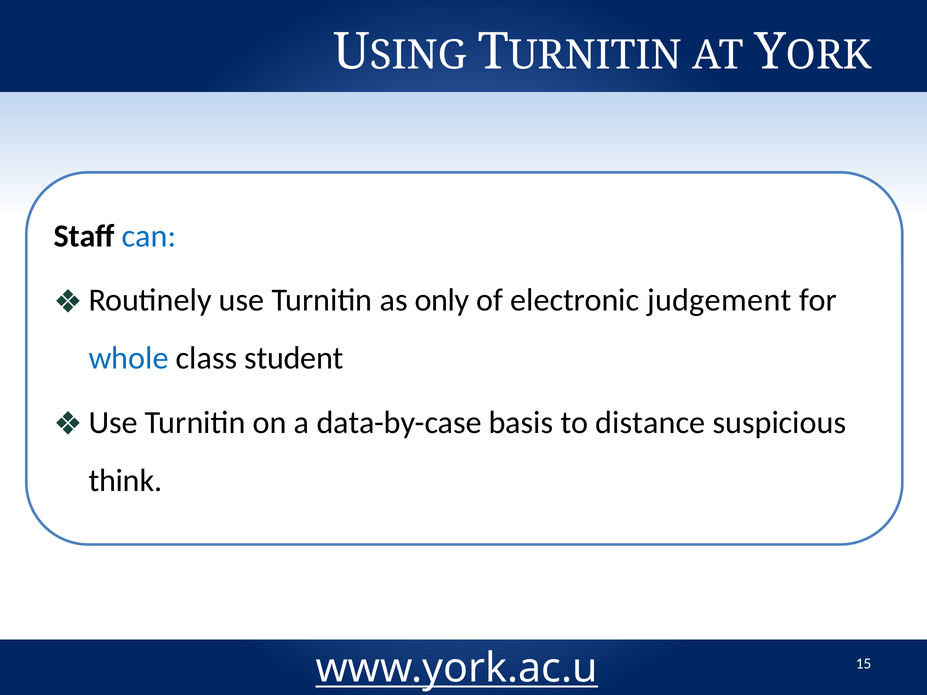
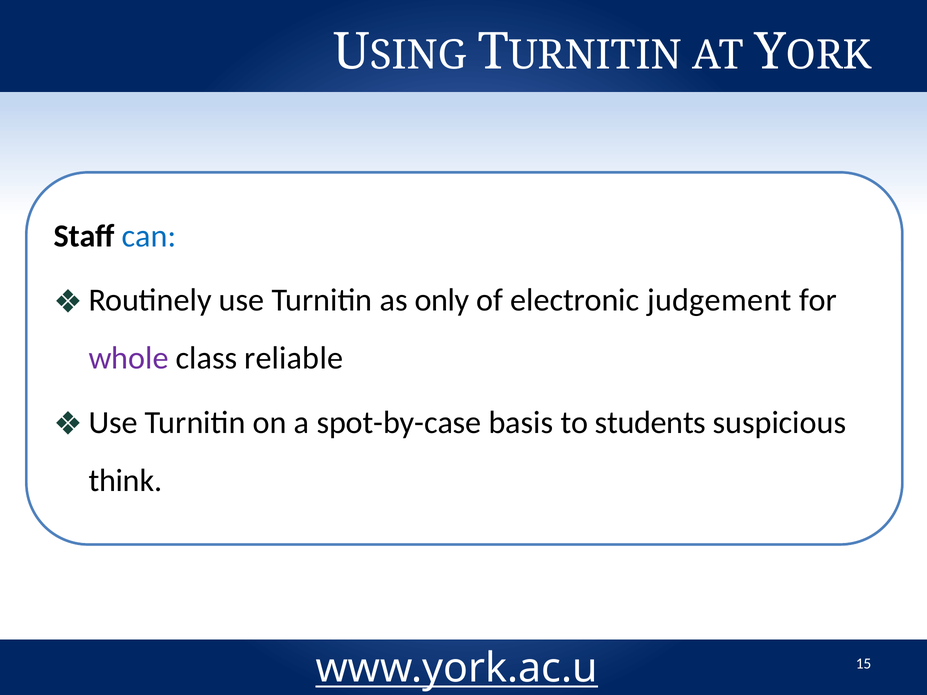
whole colour: blue -> purple (129, 358)
student: student -> reliable (294, 358)
data-by-case: data-by-case -> spot-by-case (399, 423)
distance: distance -> students (650, 423)
